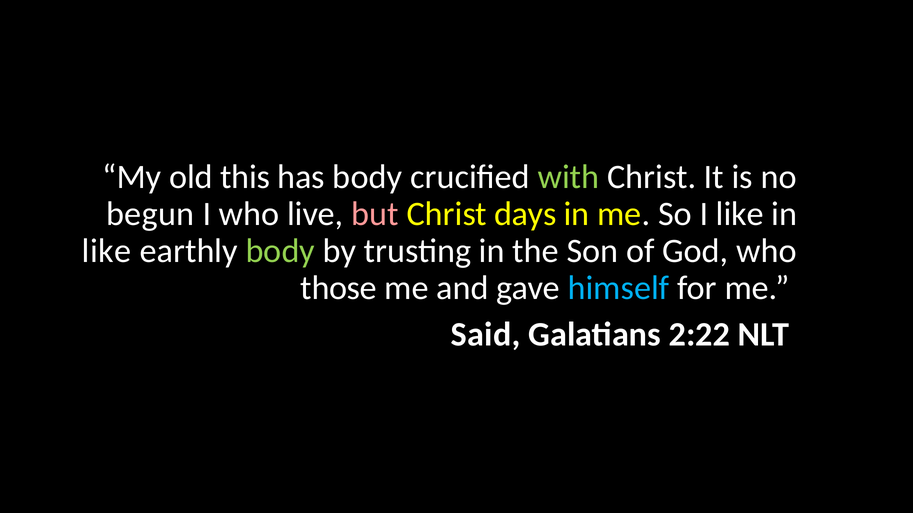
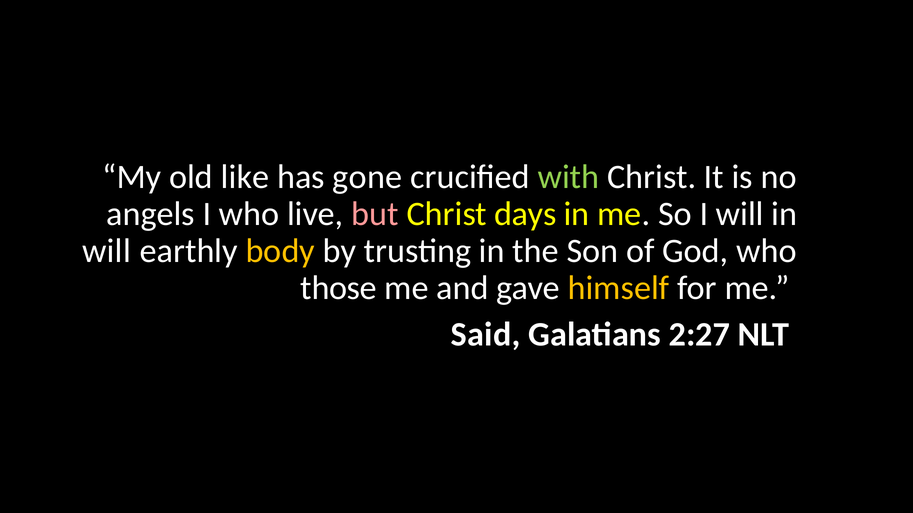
this: this -> like (245, 177)
has body: body -> gone (367, 177)
begun: begun -> angels (150, 214)
I like: like -> will (740, 214)
like: like -> will (107, 251)
body colour: light green -> yellow (280, 251)
himself colour: light blue -> yellow (618, 288)
2:22: 2:22 -> 2:27 (699, 335)
